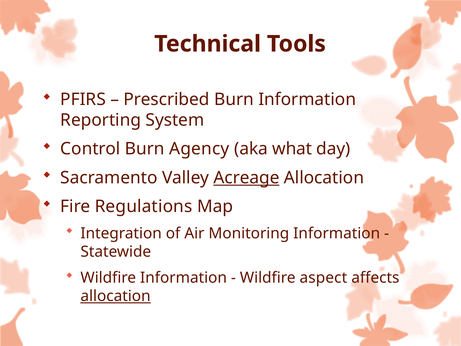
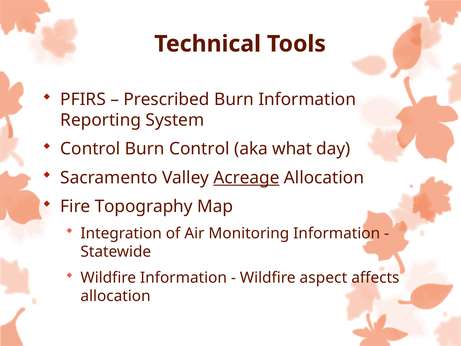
Burn Agency: Agency -> Control (199, 149)
Regulations: Regulations -> Topography (144, 206)
allocation underline: present -> none (116, 296)
